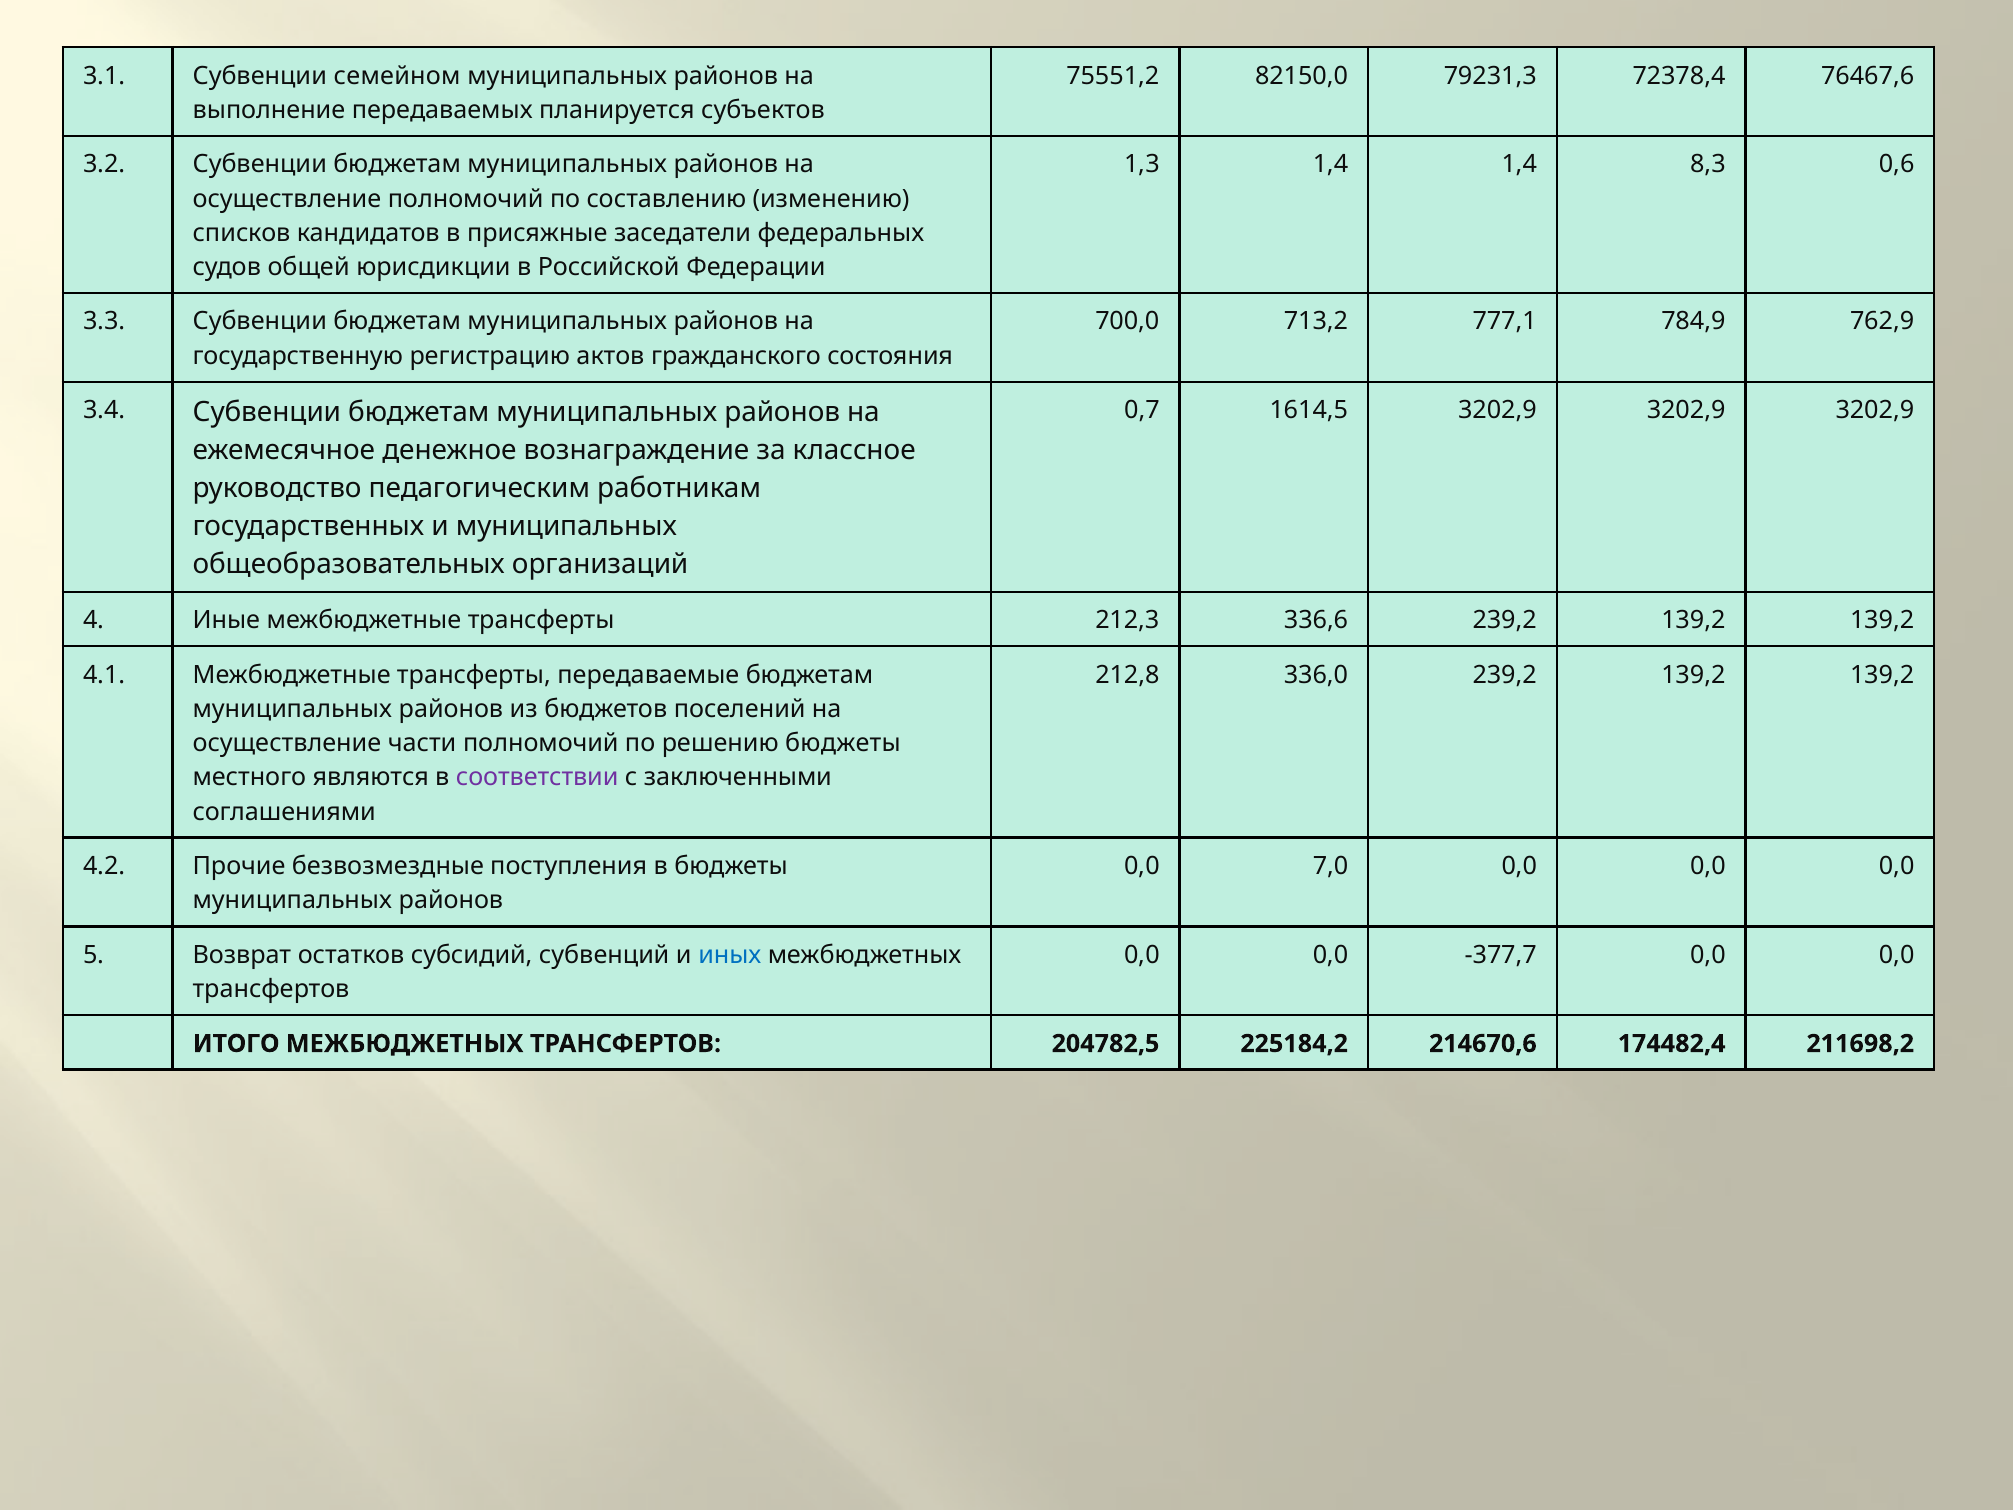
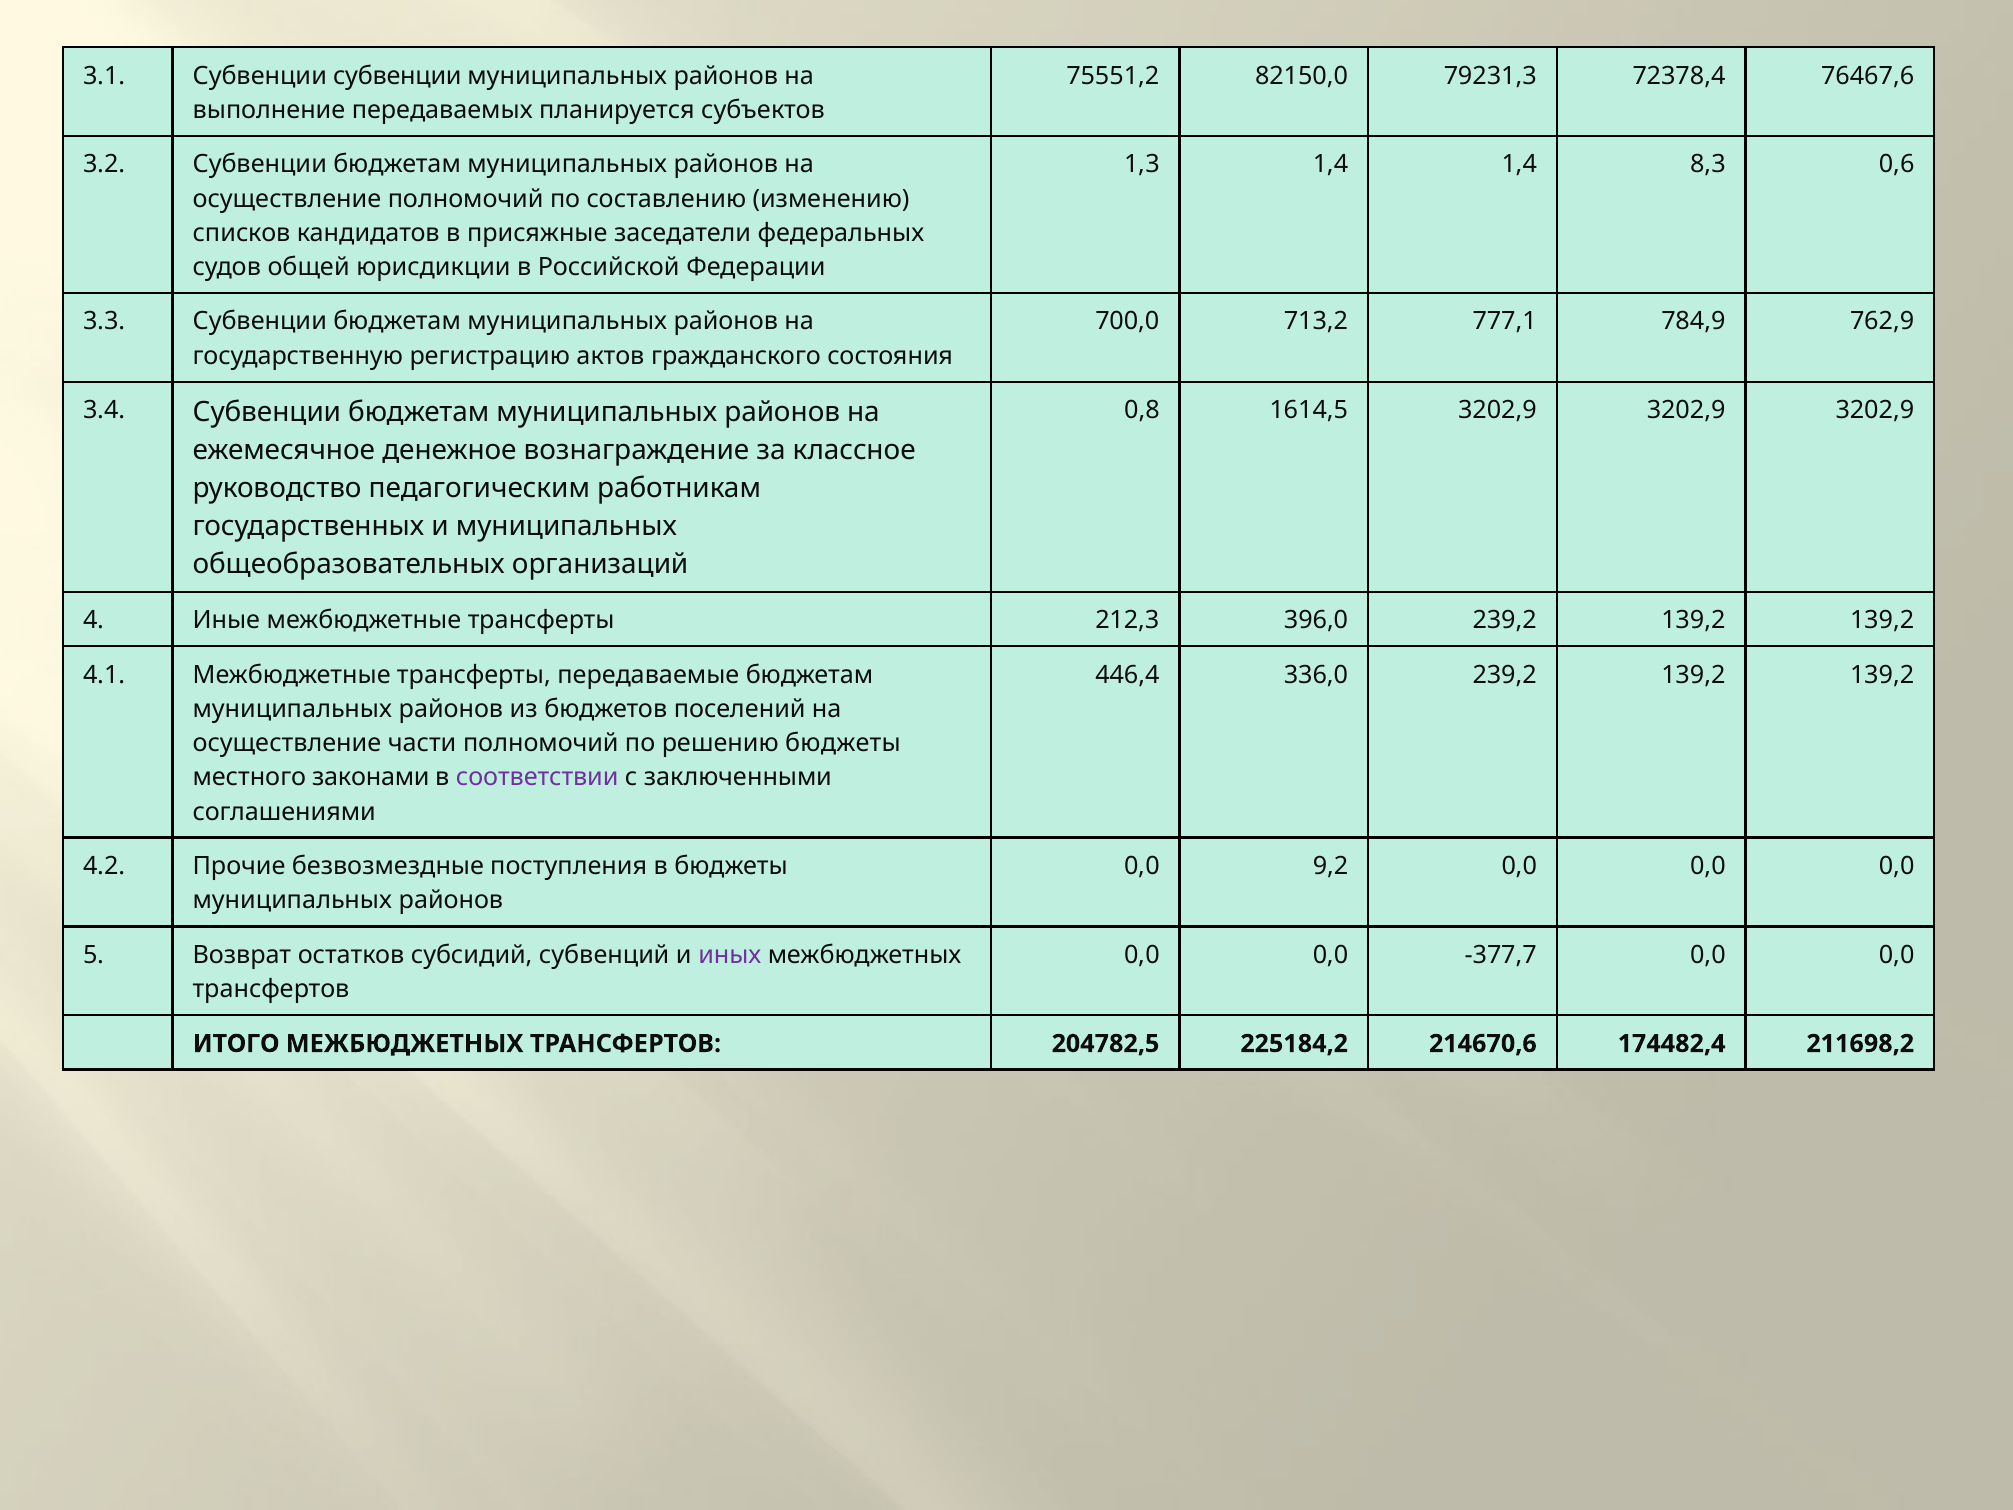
Субвенции семейном: семейном -> субвенции (397, 76)
0,7: 0,7 -> 0,8 (1142, 410)
336,6: 336,6 -> 396,0 (1316, 620)
212,8: 212,8 -> 446,4 (1127, 675)
являются: являются -> законами (371, 777)
7,0: 7,0 -> 9,2 (1331, 866)
иных colour: blue -> purple (730, 955)
